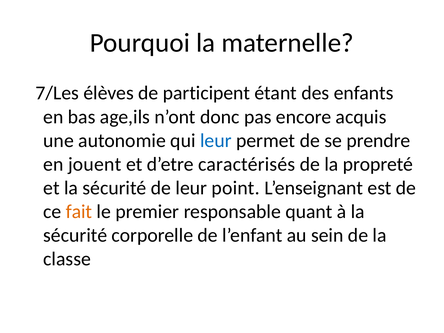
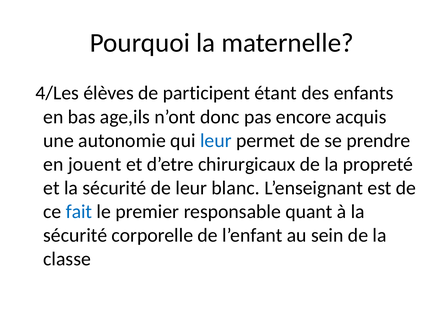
7/Les: 7/Les -> 4/Les (57, 93)
caractérisés: caractérisés -> chirurgicaux (247, 164)
point: point -> blanc (236, 188)
fait colour: orange -> blue (79, 212)
